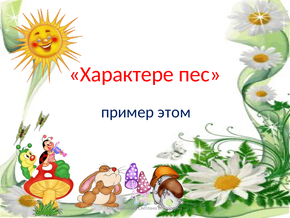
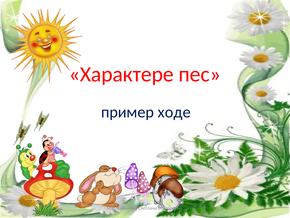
этом: этом -> ходе (174, 112)
